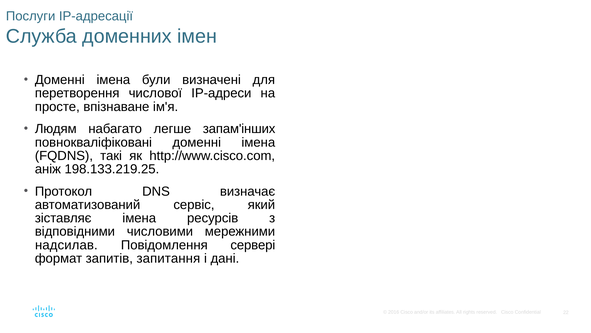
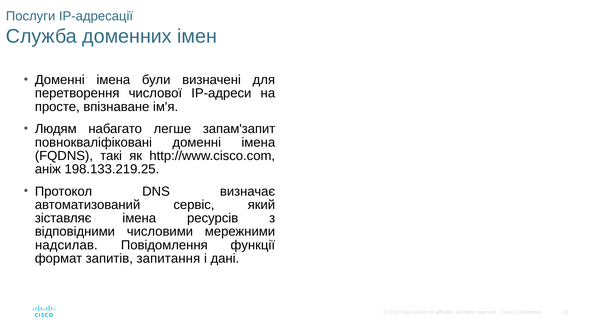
запам'інших: запам'інших -> запам'запит (239, 129)
сервері: сервері -> функції (253, 245)
